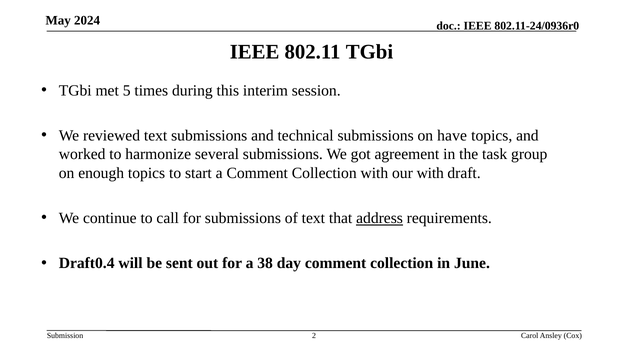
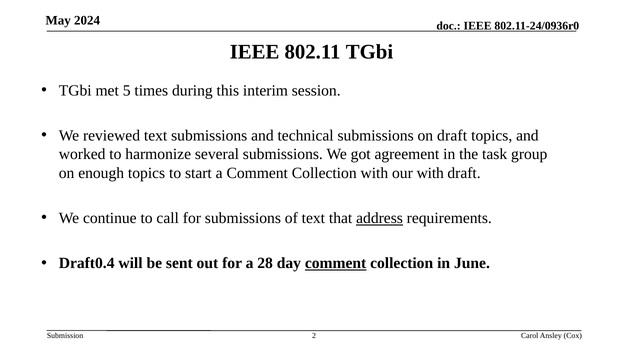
on have: have -> draft (452, 136)
38: 38 -> 28 (265, 264)
comment underline: none -> present (336, 264)
